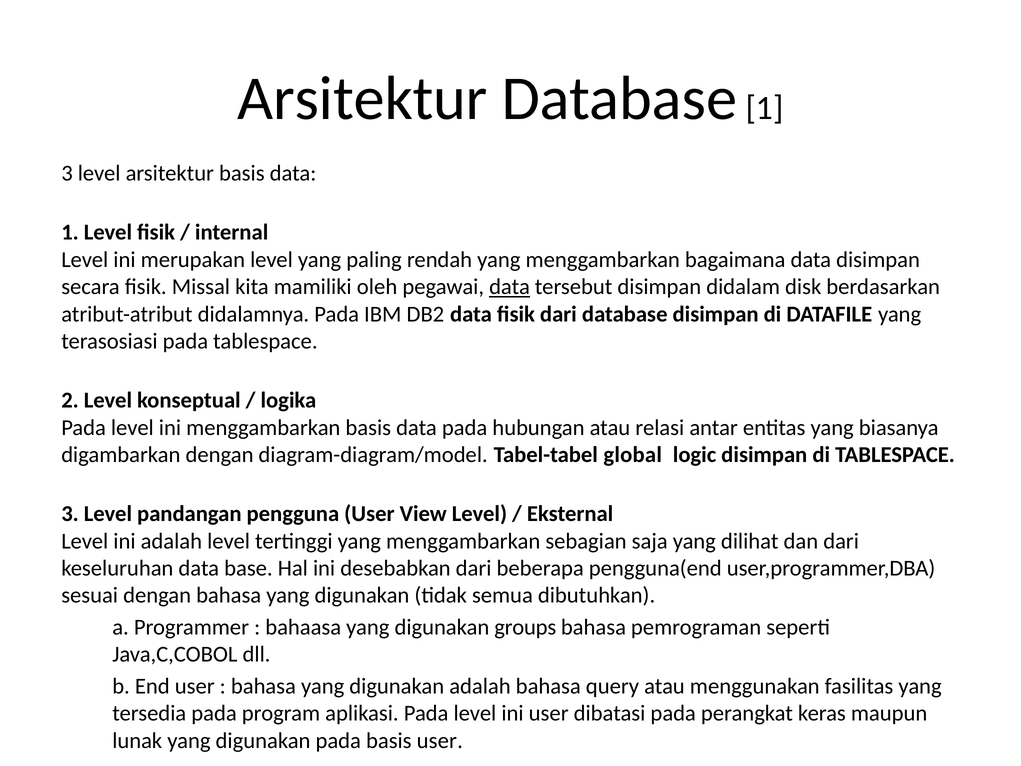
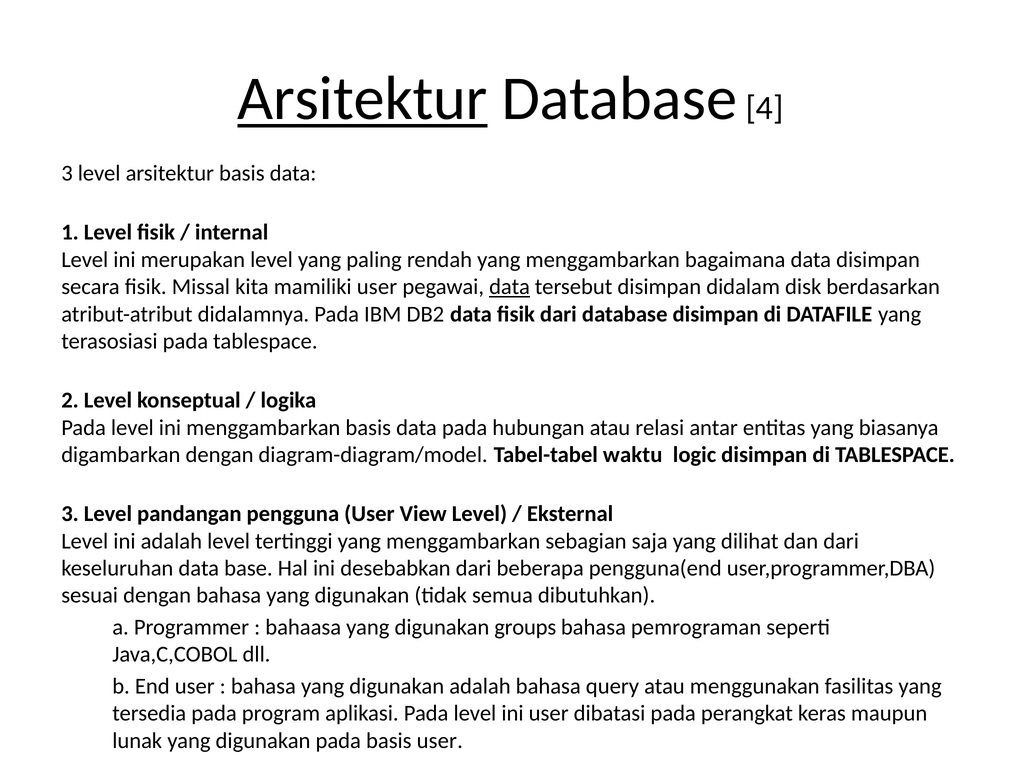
Arsitektur underline: none -> present (362, 99)
Database 1: 1 -> 4 (765, 108)
mamiliki oleh: oleh -> user (377, 287)
global: global -> waktu (633, 455)
